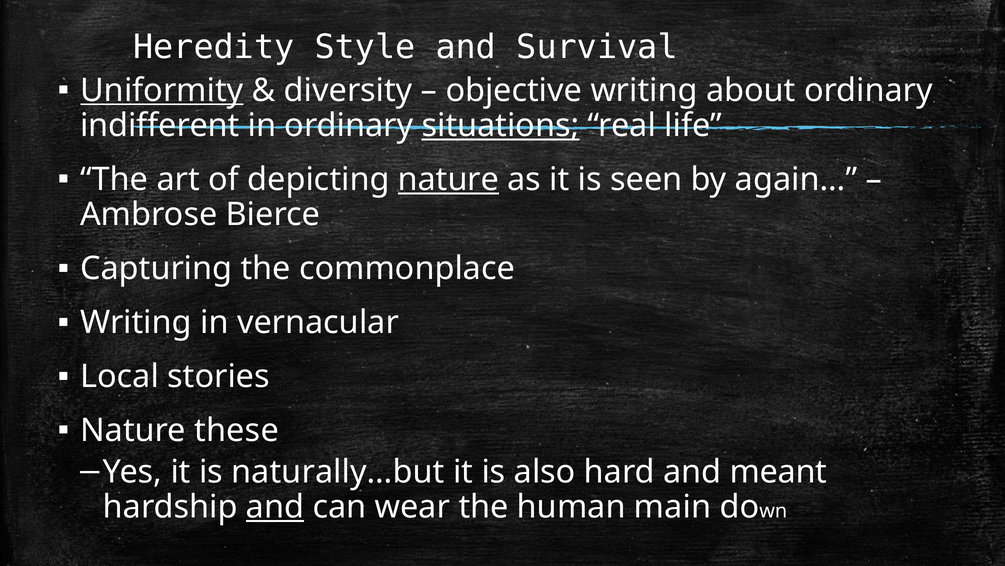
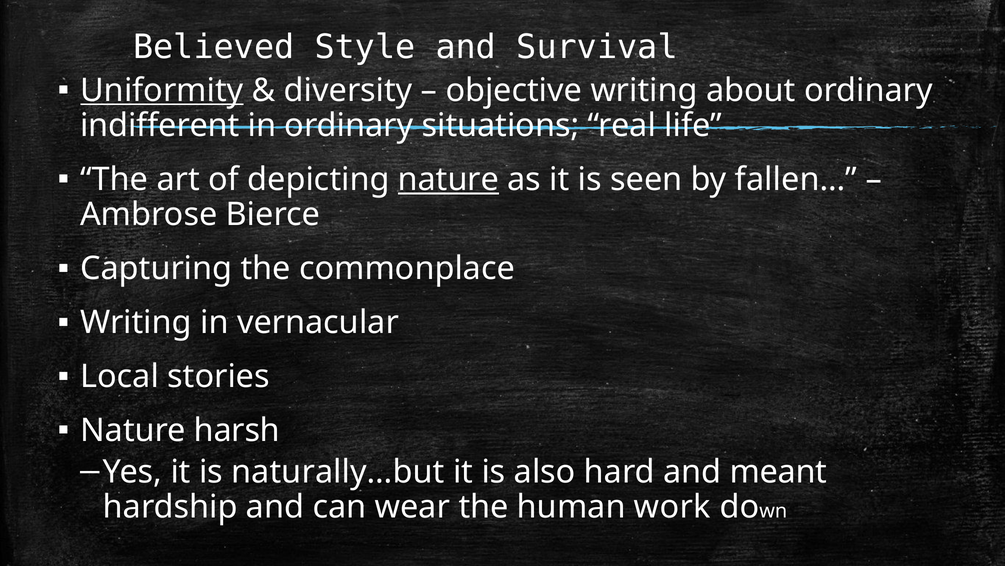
Heredity: Heredity -> Believed (214, 47)
situations underline: present -> none (501, 125)
again…: again… -> fallen… (796, 179)
these: these -> harsh (237, 430)
and underline: present -> none (275, 507)
main: main -> work (672, 507)
